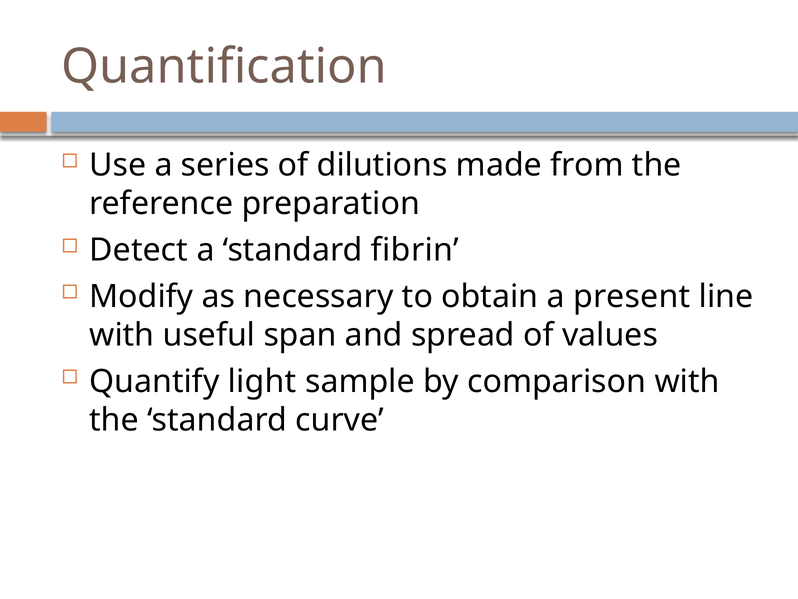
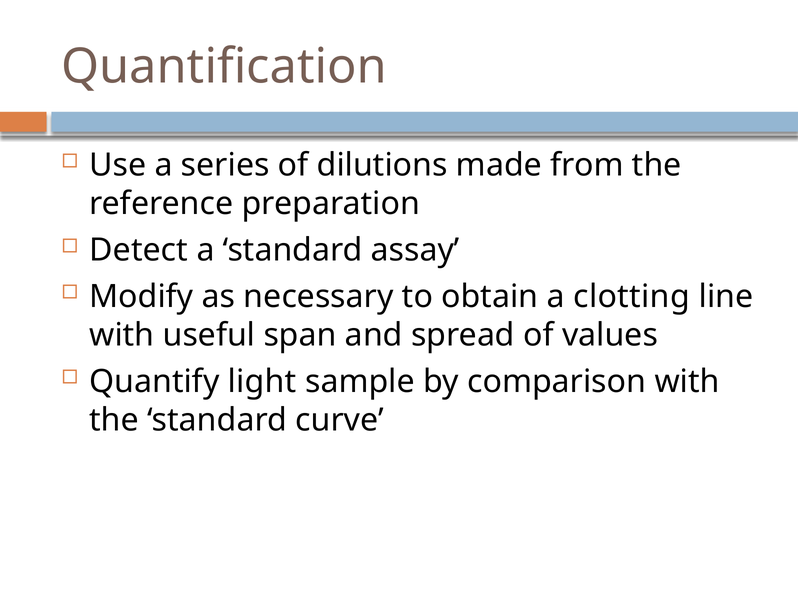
fibrin: fibrin -> assay (415, 250)
present: present -> clotting (632, 296)
